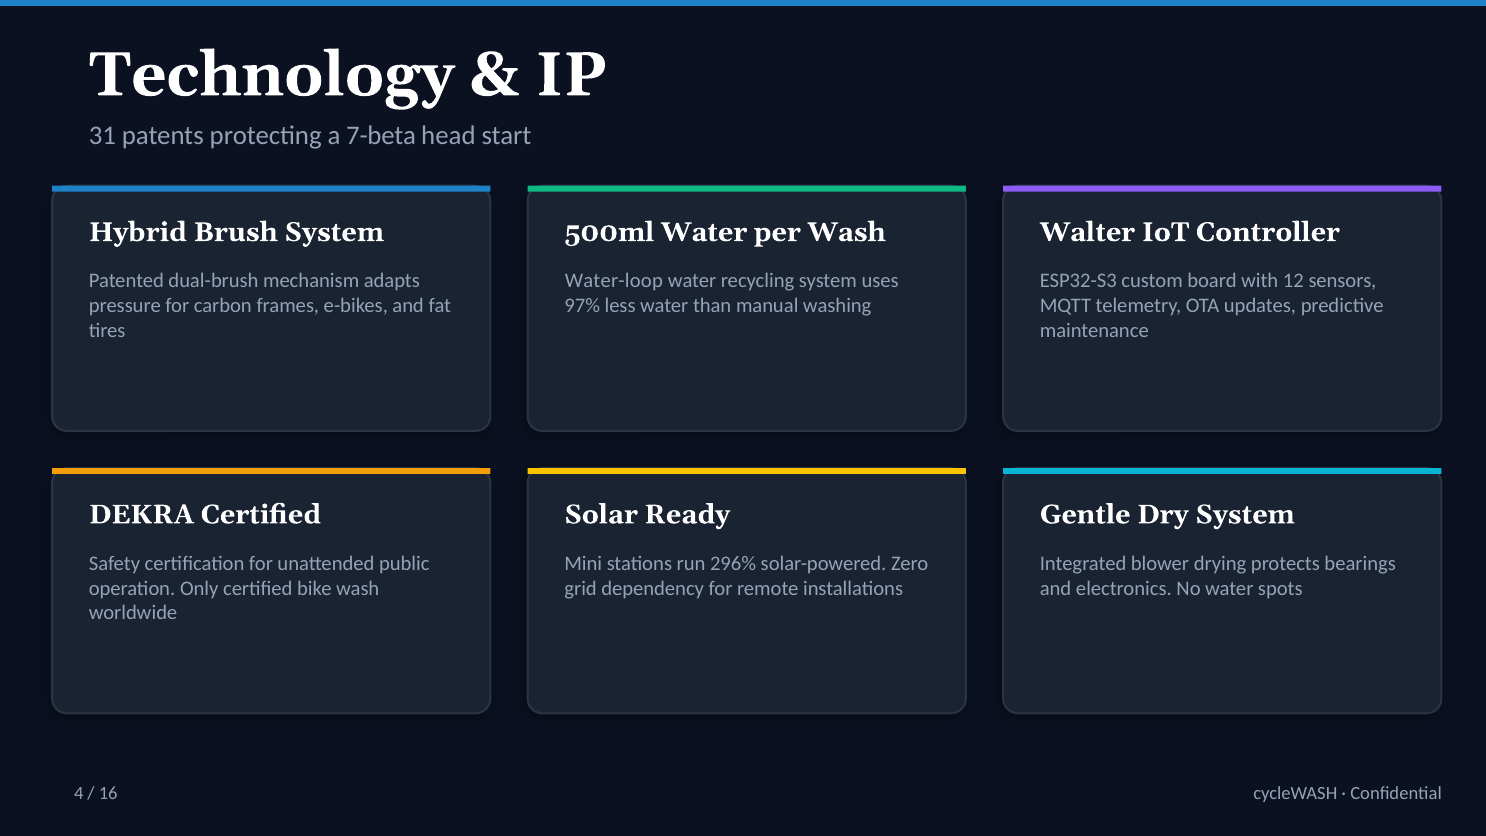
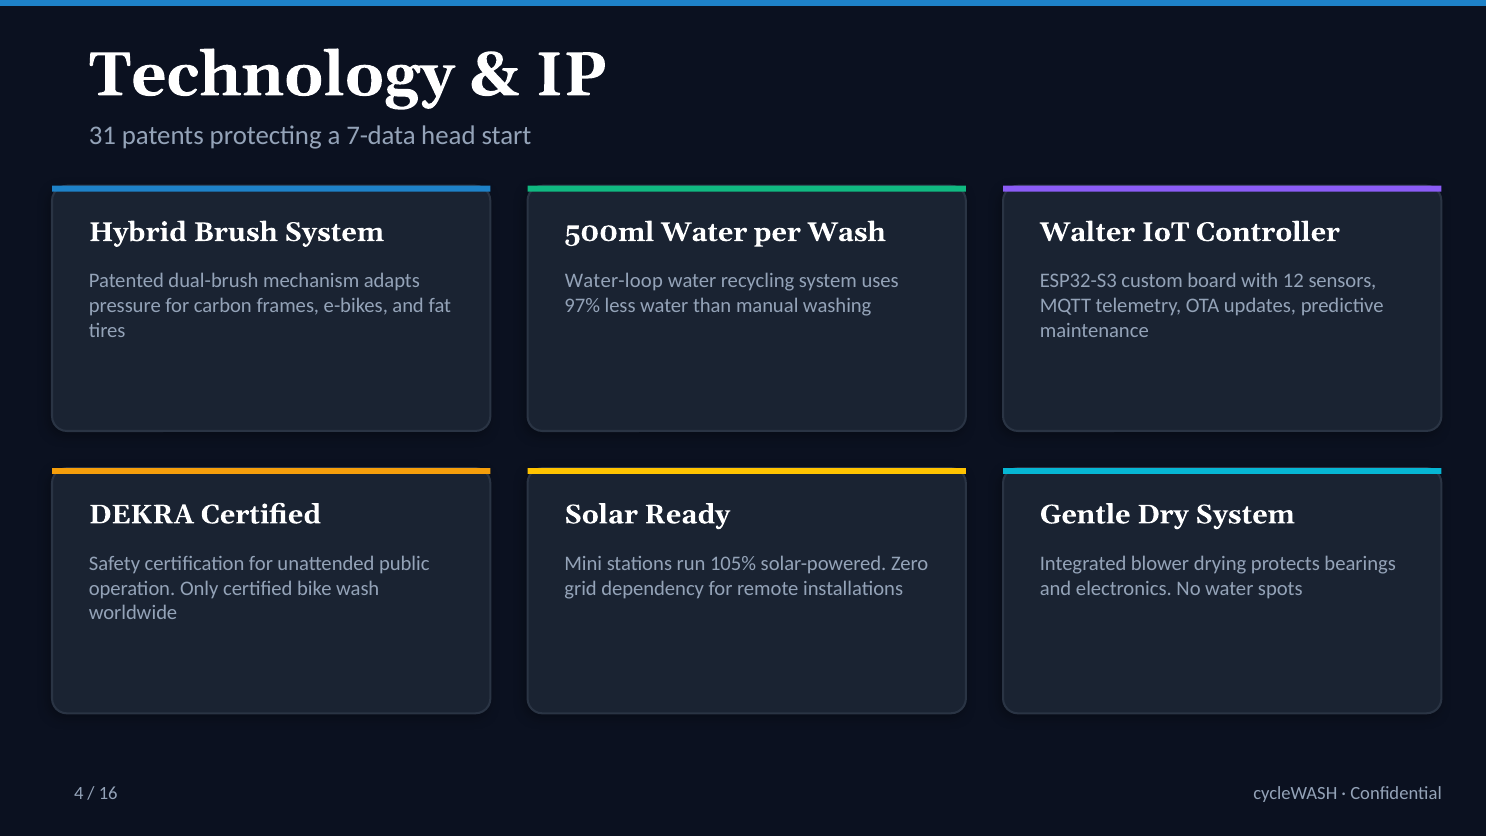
7-beta: 7-beta -> 7-data (381, 136)
296%: 296% -> 105% (733, 563)
